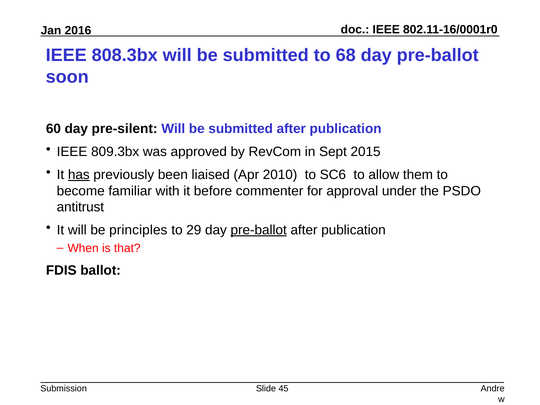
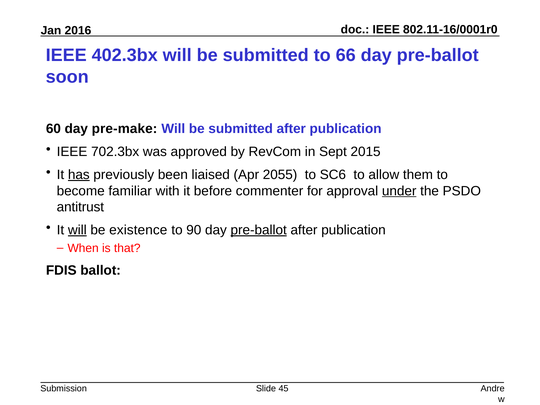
808.3bx: 808.3bx -> 402.3bx (125, 55)
68: 68 -> 66 (346, 55)
pre-silent: pre-silent -> pre-make (125, 129)
809.3bx: 809.3bx -> 702.3bx (115, 152)
2010: 2010 -> 2055 (280, 175)
under underline: none -> present (399, 191)
will underline: none -> present (77, 230)
principles: principles -> existence (138, 230)
29: 29 -> 90 (194, 230)
